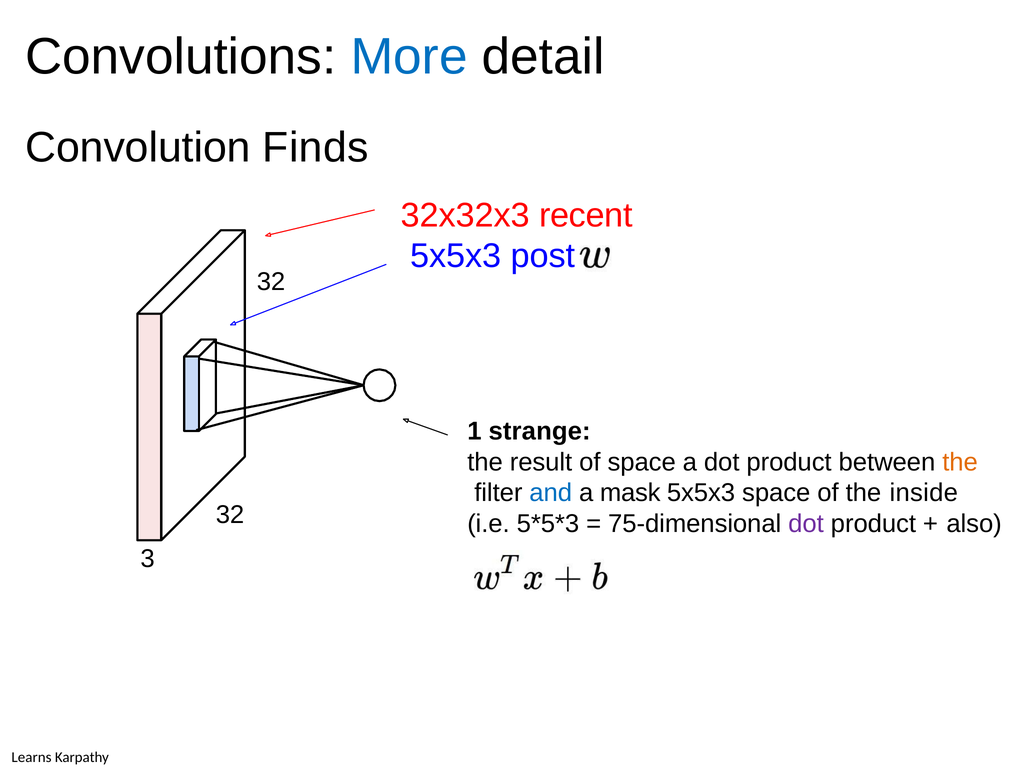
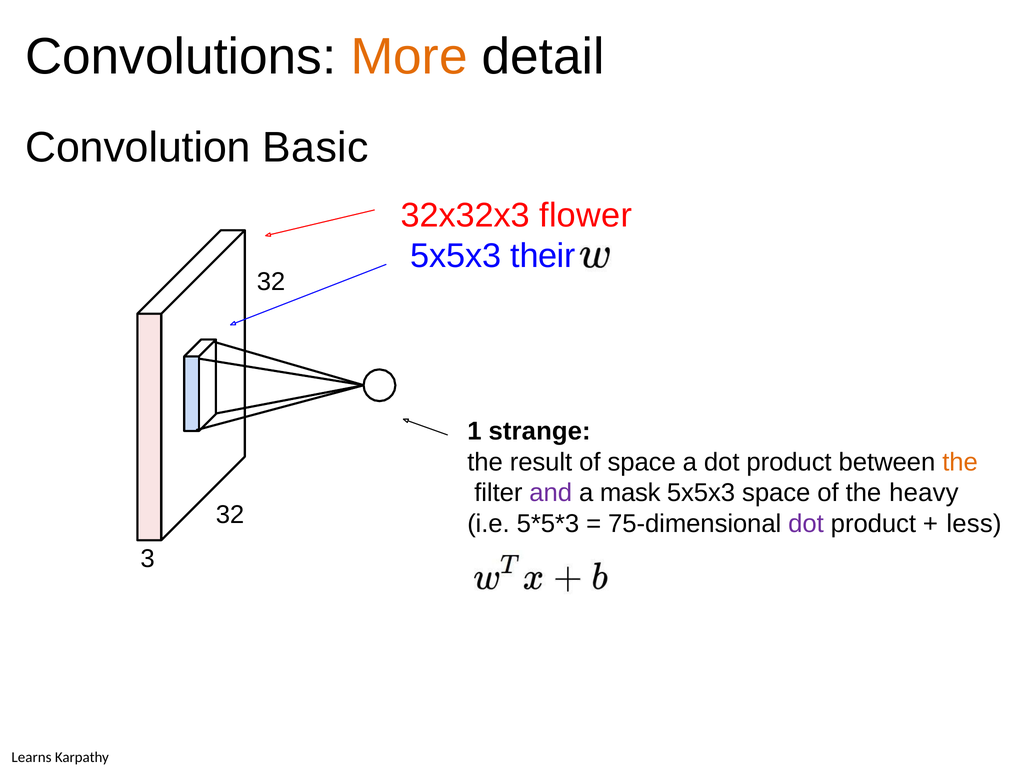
More colour: blue -> orange (409, 57)
Finds: Finds -> Basic (316, 148)
recent: recent -> flower (586, 215)
post: post -> their (543, 256)
and colour: blue -> purple (551, 493)
inside: inside -> heavy (924, 493)
also: also -> less (974, 524)
